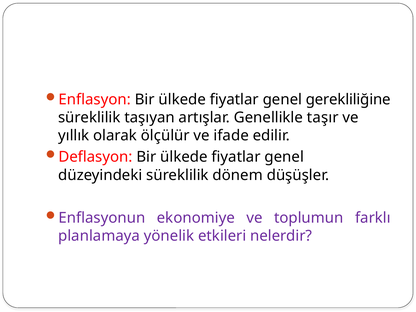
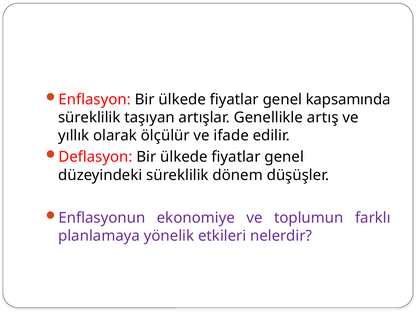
gerekliliğine: gerekliliğine -> kapsamında (348, 99)
taşır: taşır -> artış (323, 118)
